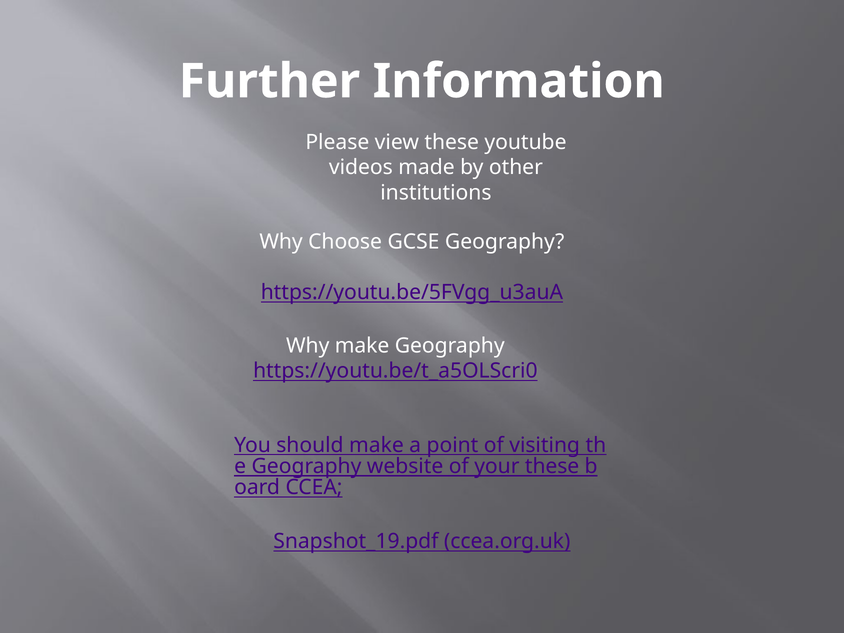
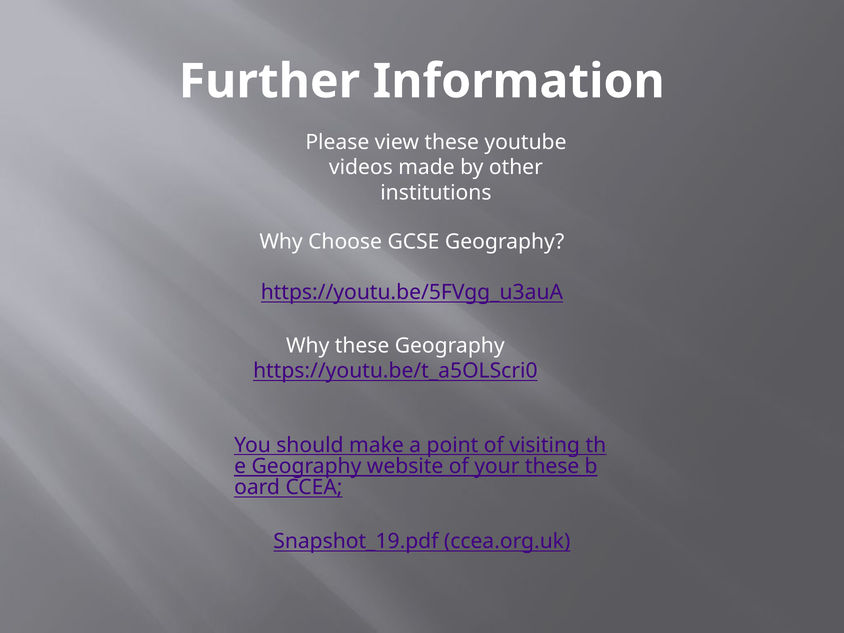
Why make: make -> these (362, 346)
